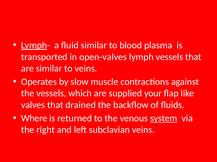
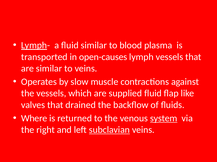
open-valves: open-valves -> open-causes (103, 57)
supplied your: your -> fluid (153, 94)
subclavian underline: none -> present (109, 130)
